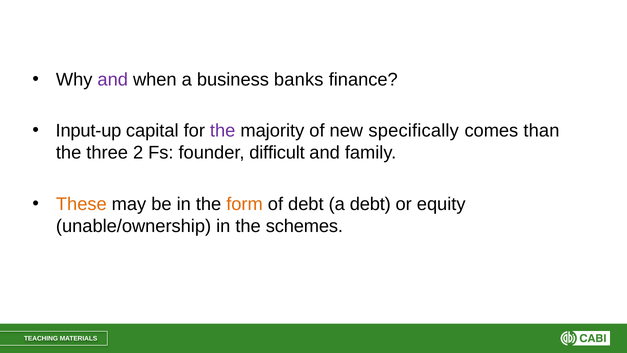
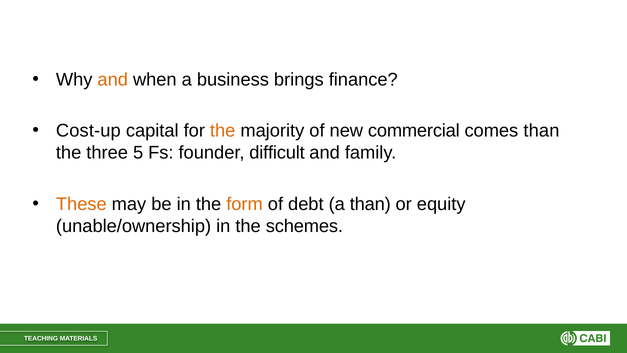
and colour: purple -> orange (113, 79)
banks: banks -> brings (299, 79)
Input-up: Input-up -> Cost-up (88, 131)
the colour: purple -> orange (223, 131)
specifically: specifically -> commercial (414, 131)
2: 2 -> 5 (138, 153)
a debt: debt -> than (370, 204)
